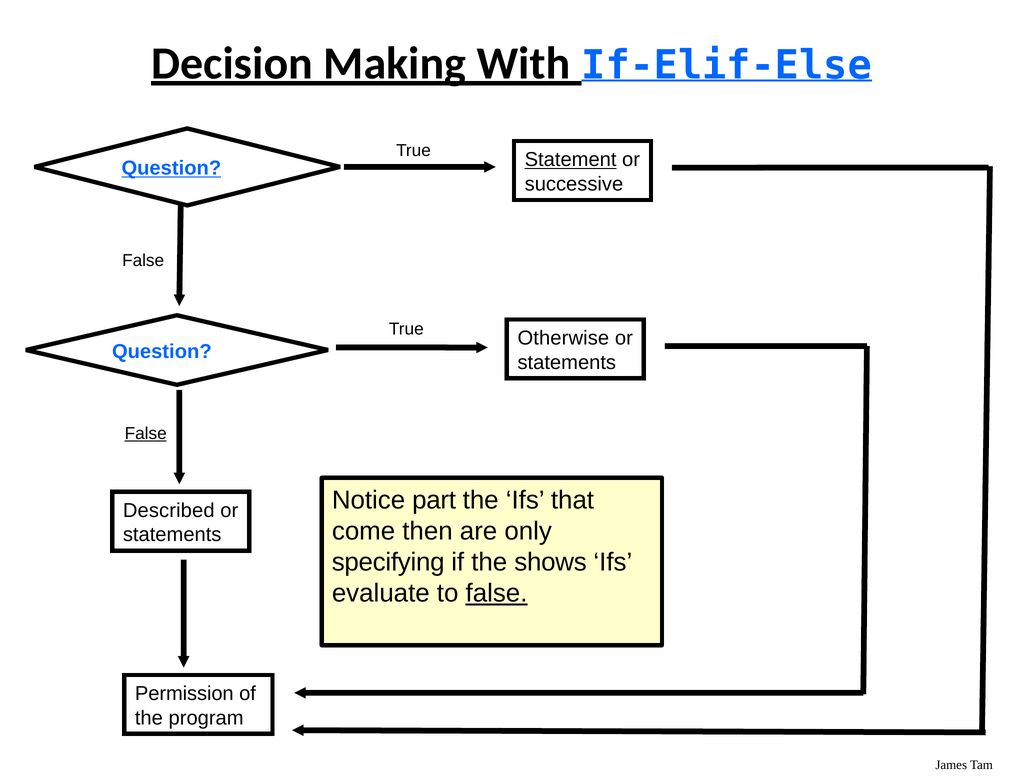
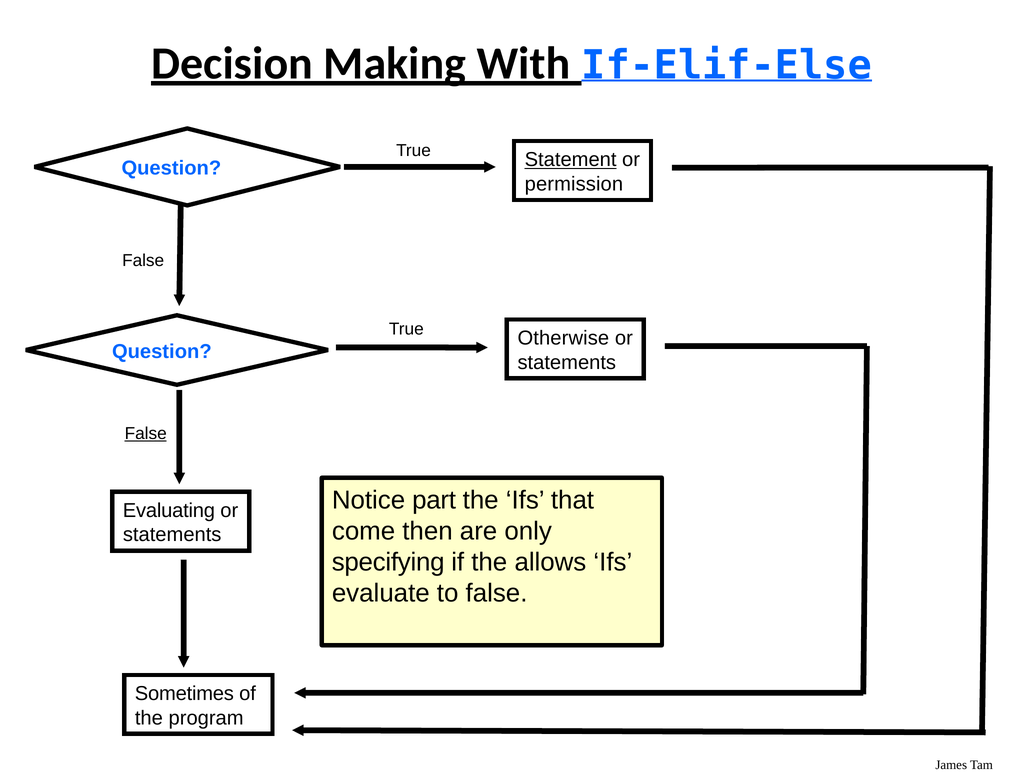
Question underline: present -> none (171, 168)
successive: successive -> permission (574, 184)
Described: Described -> Evaluating (169, 510)
shows: shows -> allows (550, 562)
false underline: present -> none (497, 593)
Permission: Permission -> Sometimes (184, 694)
